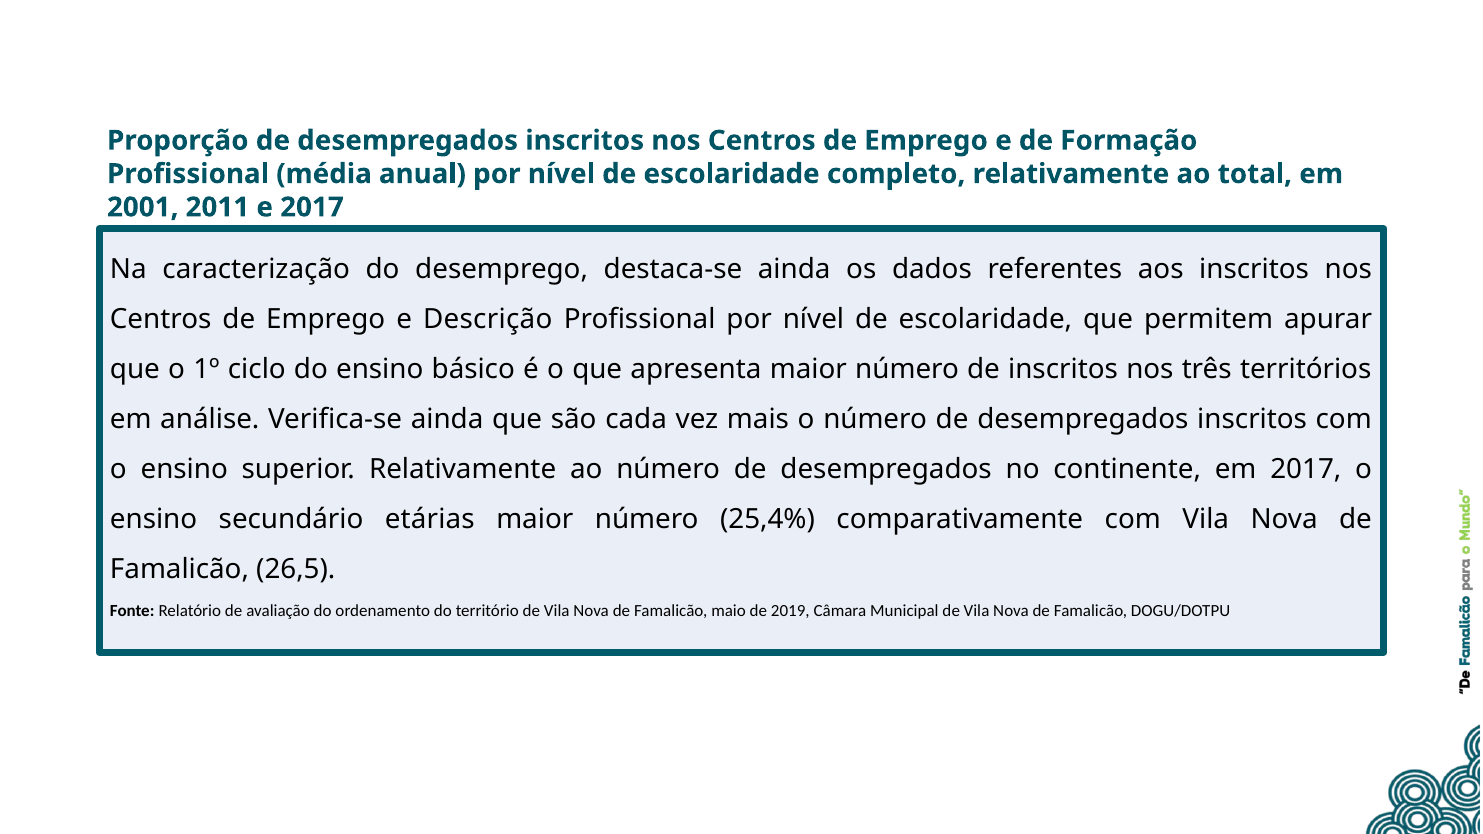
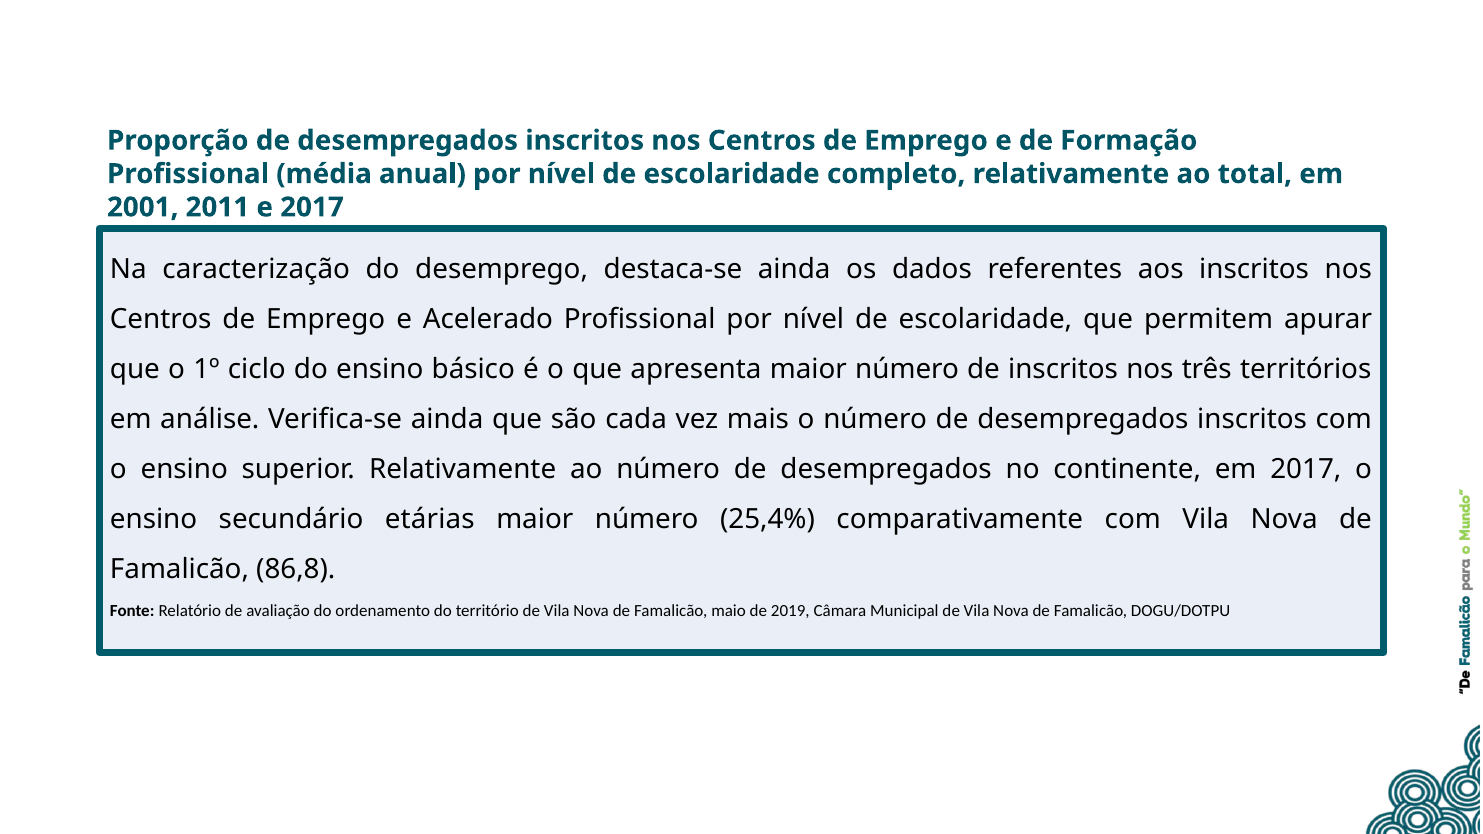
Descrição: Descrição -> Acelerado (488, 320)
26,5: 26,5 -> 86,8 (296, 570)
